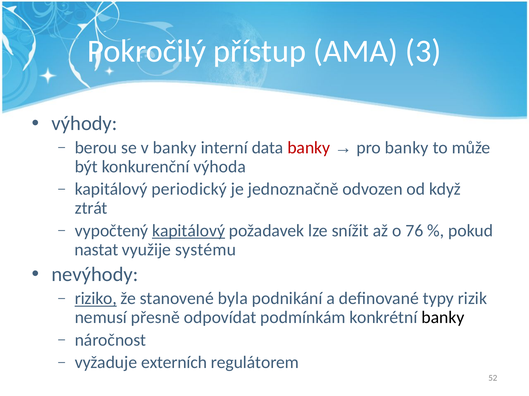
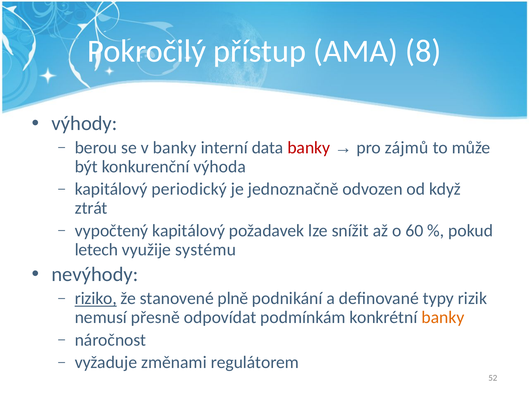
3: 3 -> 8 (423, 51)
pro banky: banky -> zájmů (407, 148)
kapitálový underline: present -> none (189, 231)
76: 76 -> 60 (414, 231)
nastat: nastat -> letech (96, 250)
byla: byla -> plně (233, 299)
banky colour: black -> orange (443, 318)
externích: externích -> změnami (174, 363)
